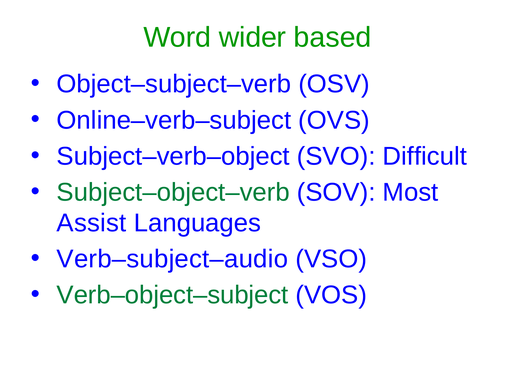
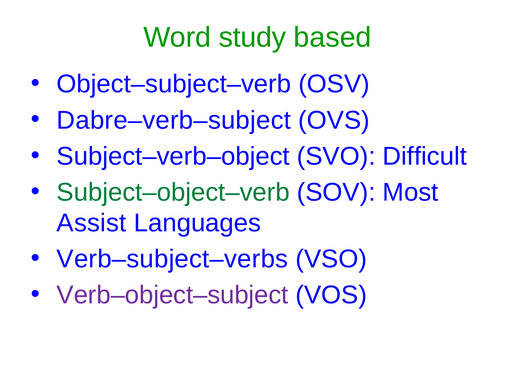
wider: wider -> study (253, 37)
Online–verb–subject: Online–verb–subject -> Dabre–verb–subject (174, 120)
Verb–subject–audio: Verb–subject–audio -> Verb–subject–verbs (172, 259)
Verb–object–subject colour: green -> purple (173, 295)
